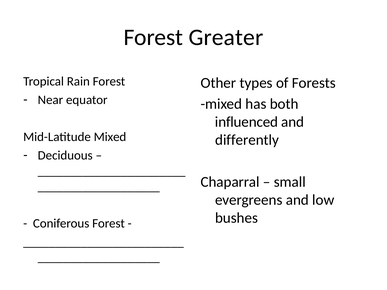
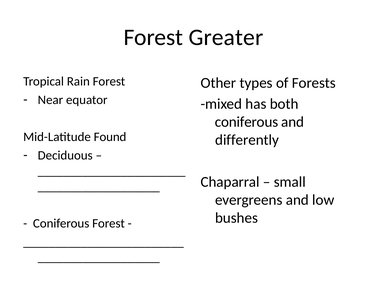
influenced: influenced -> coniferous (246, 122)
Mid-Latitude Mixed: Mixed -> Found (110, 137)
